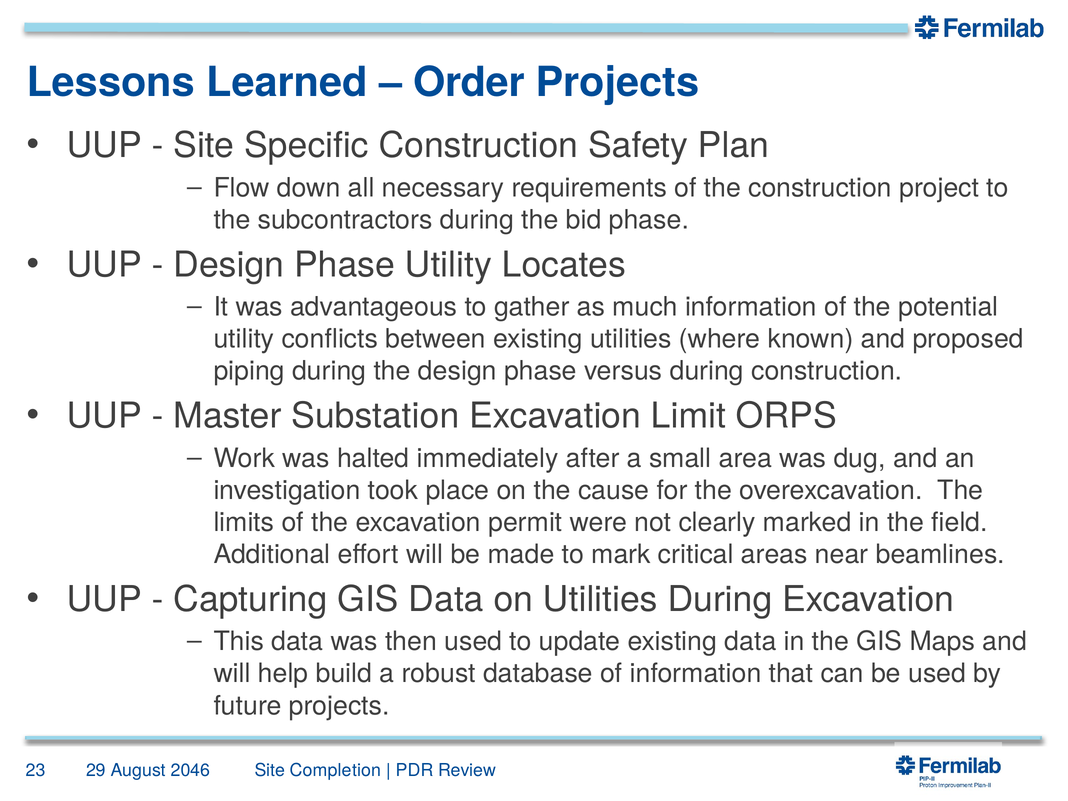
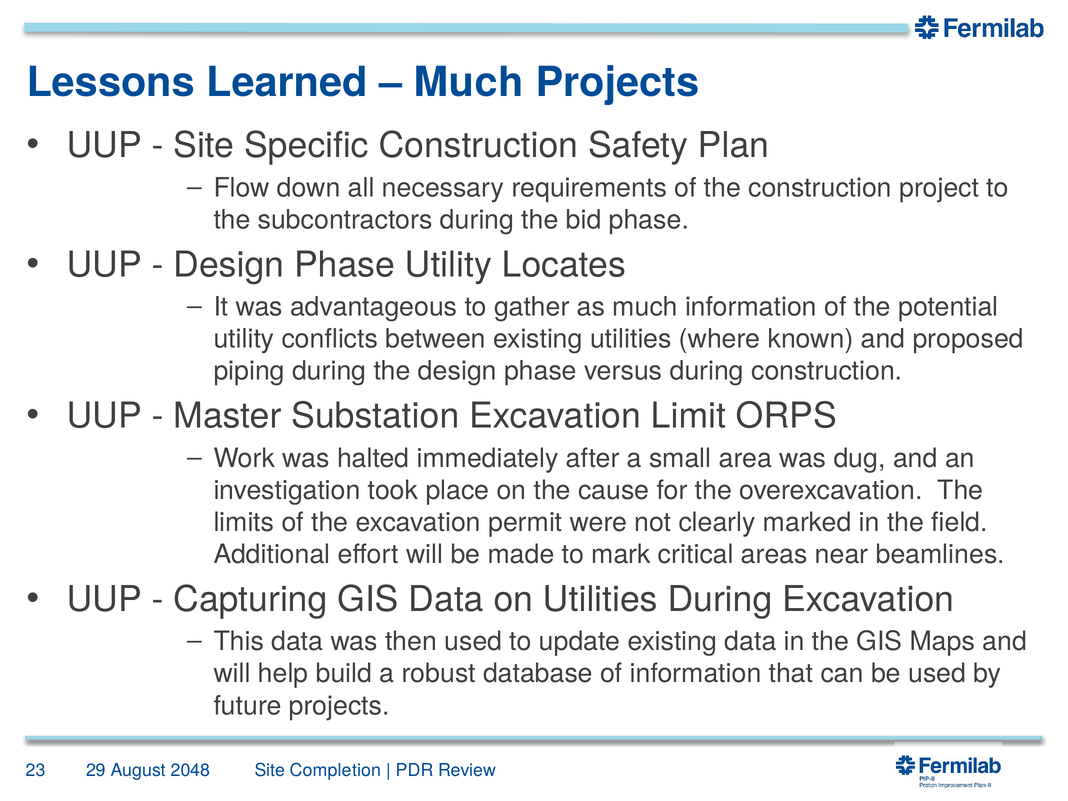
Order: Order -> Much (469, 82)
2046: 2046 -> 2048 (190, 771)
